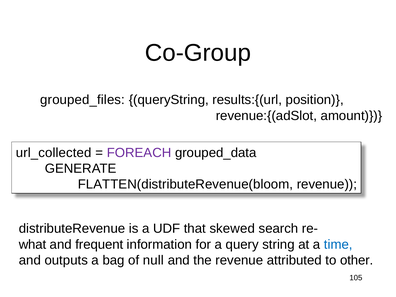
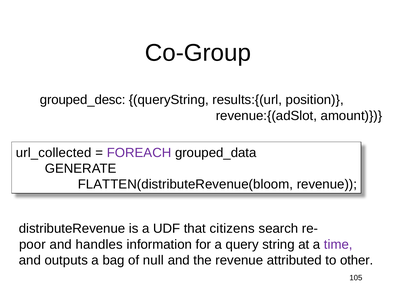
grouped_files: grouped_files -> grouped_desc (83, 100)
skewed: skewed -> citizens (232, 229)
what: what -> poor (32, 244)
frequent: frequent -> handles (99, 244)
time colour: blue -> purple (338, 244)
